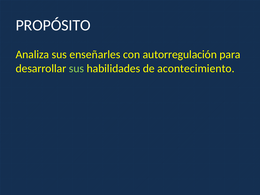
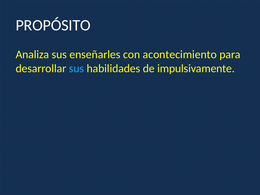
autorregulación: autorregulación -> acontecimiento (180, 55)
sus colour: light green -> light blue (76, 68)
acontecimiento: acontecimiento -> impulsivamente (196, 68)
